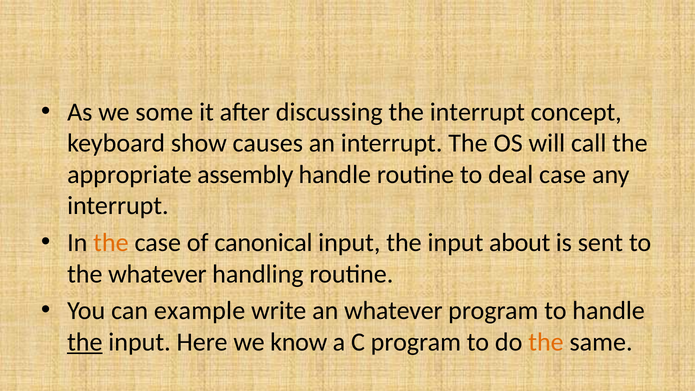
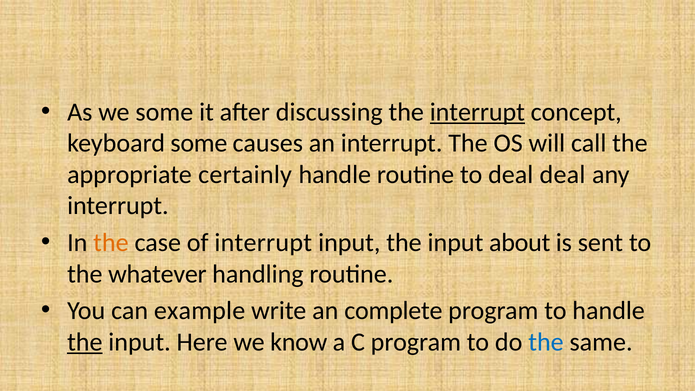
interrupt underline: none -> present (477, 112)
keyboard show: show -> some (199, 143)
assembly: assembly -> certainly (245, 175)
deal case: case -> deal (562, 175)
of canonical: canonical -> interrupt (263, 243)
an whatever: whatever -> complete (393, 311)
the colour: orange -> blue (546, 342)
